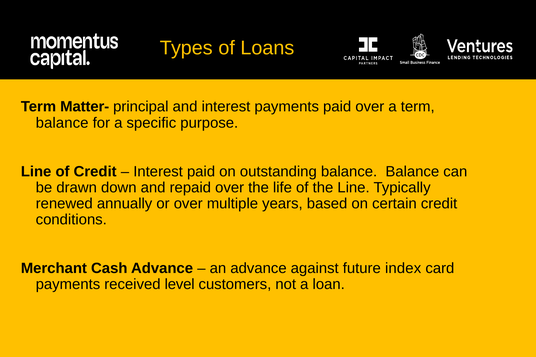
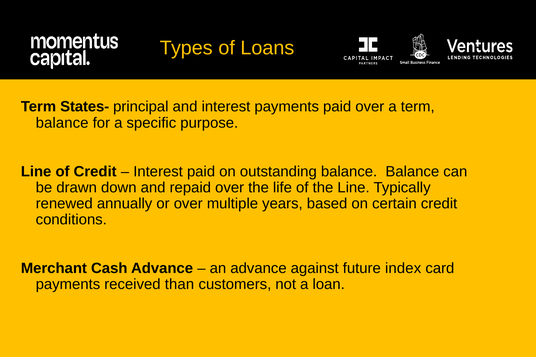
Matter-: Matter- -> States- (85, 107)
level: level -> than (179, 285)
